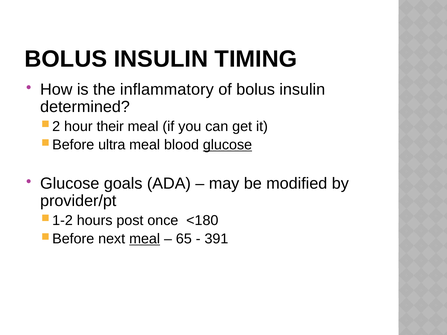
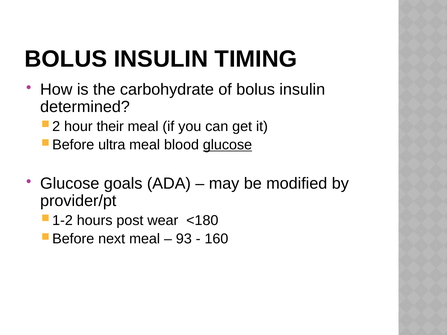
inflammatory: inflammatory -> carbohydrate (167, 89)
once: once -> wear (163, 221)
meal underline: present -> none (145, 239)
65: 65 -> 93 (184, 239)
391: 391 -> 160 (216, 239)
